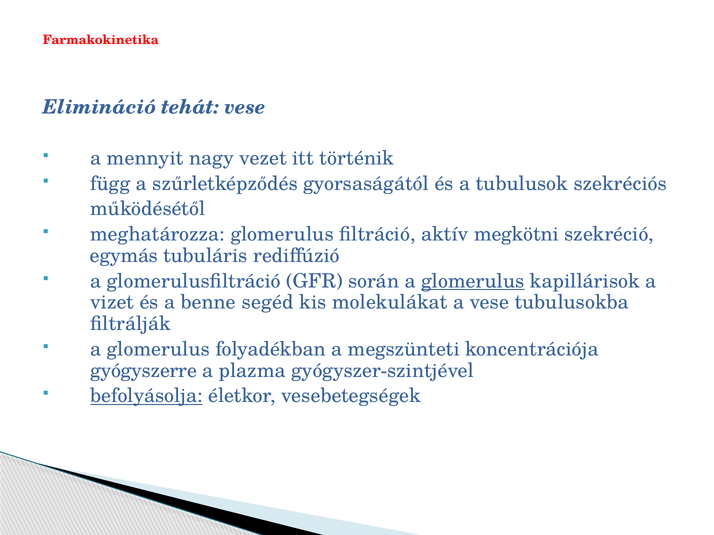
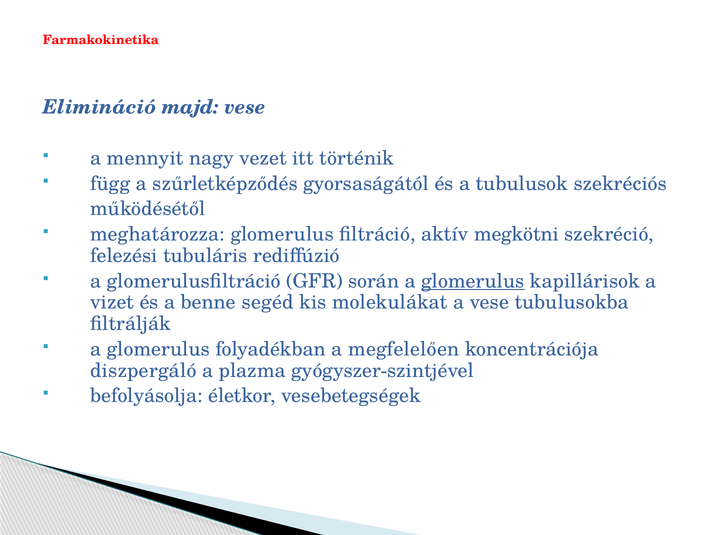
tehát: tehát -> majd (190, 108)
egymás: egymás -> felezési (124, 256)
megszünteti: megszünteti -> megfelelően (404, 349)
gyógyszerre: gyógyszerre -> diszpergáló (143, 371)
befolyásolja underline: present -> none (146, 396)
